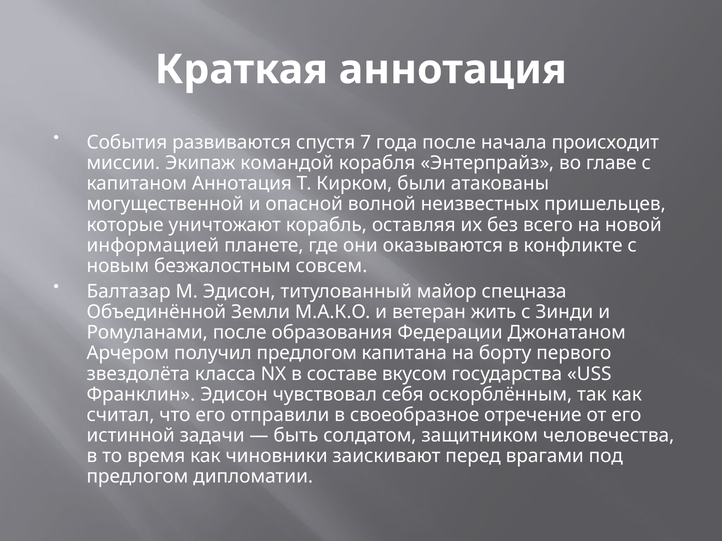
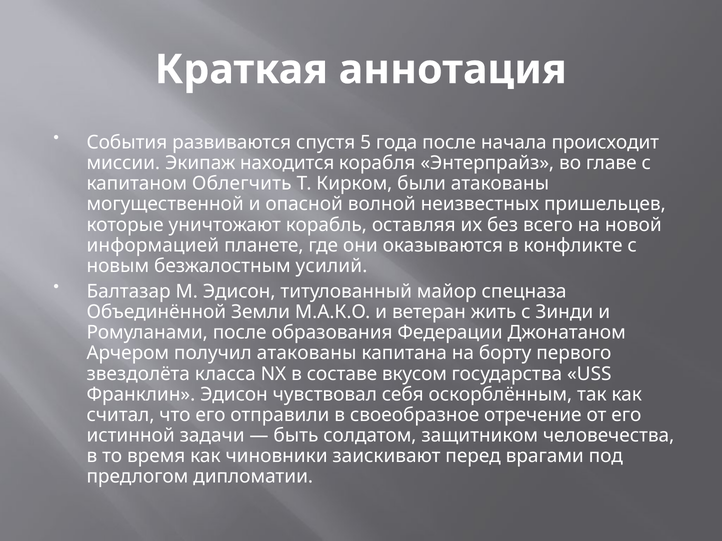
7: 7 -> 5 (366, 143)
командой: командой -> находится (287, 163)
капитаном Аннотация: Аннотация -> Облегчить (242, 184)
совсем: совсем -> усилий (332, 266)
получил предлогом: предлогом -> атакованы (307, 354)
